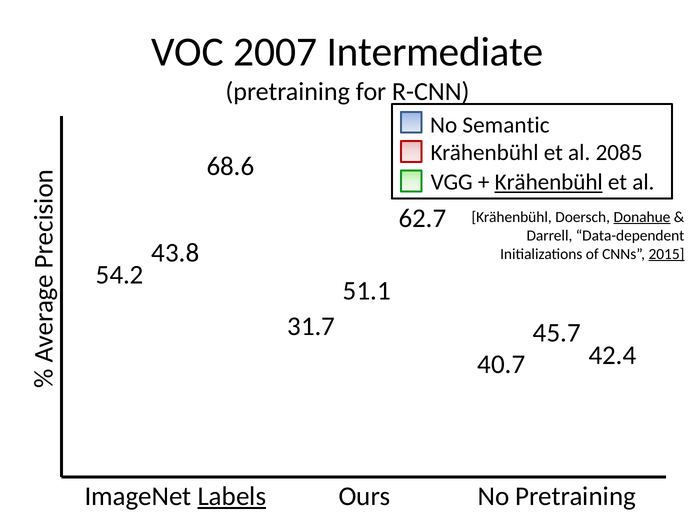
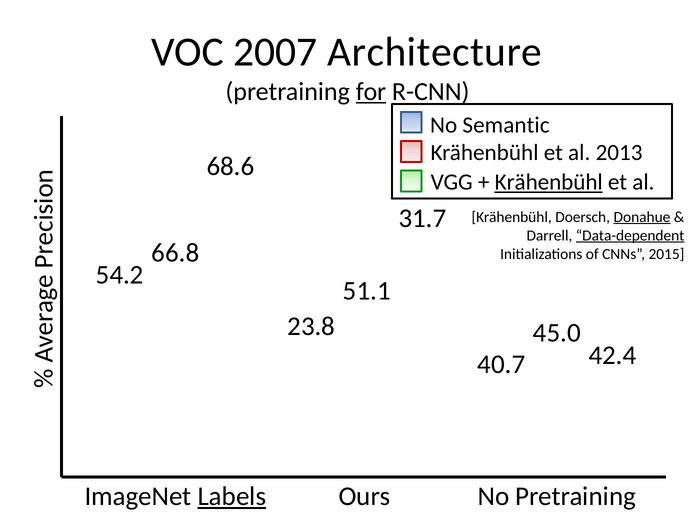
Intermediate: Intermediate -> Architecture (435, 52)
for underline: none -> present (371, 92)
2085: 2085 -> 2013 (619, 153)
62.7: 62.7 -> 31.7 (422, 218)
Data-dependent underline: none -> present (630, 236)
43.8: 43.8 -> 66.8 (175, 253)
2015 underline: present -> none (666, 254)
31.7: 31.7 -> 23.8 (311, 327)
45.7: 45.7 -> 45.0 (557, 333)
